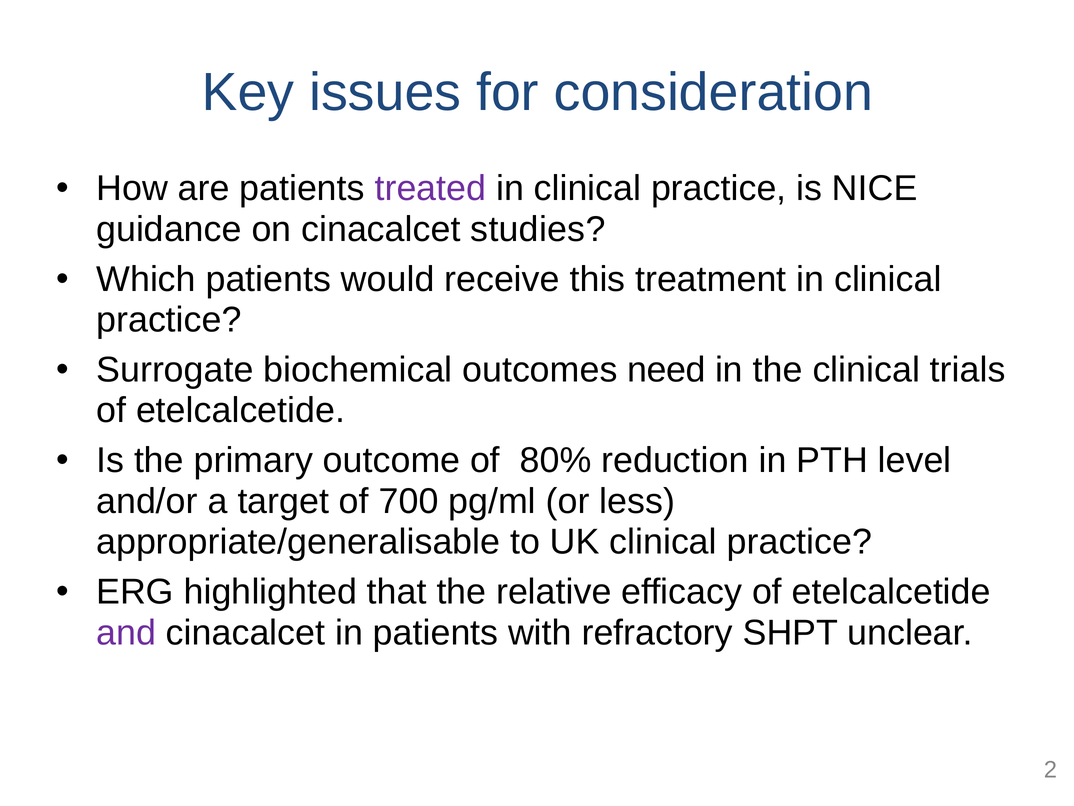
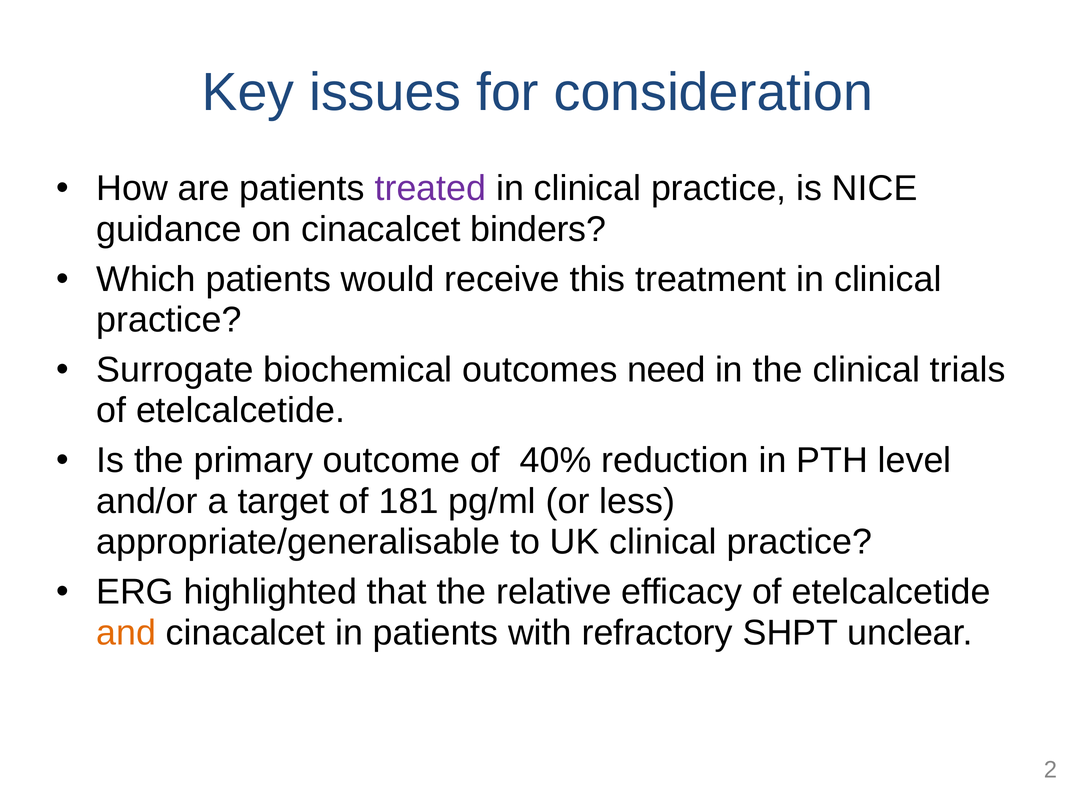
studies: studies -> binders (538, 229)
80%: 80% -> 40% (556, 460)
700: 700 -> 181 (409, 501)
and colour: purple -> orange (126, 632)
